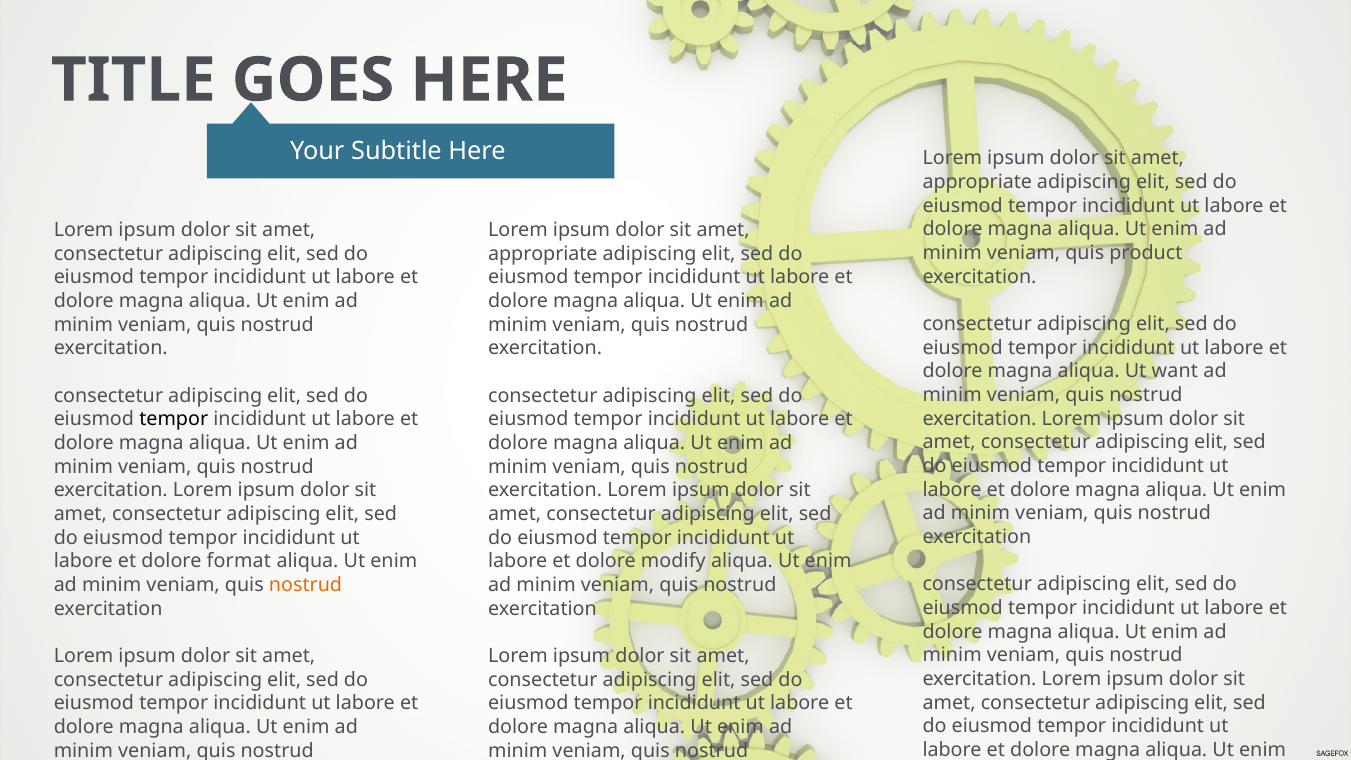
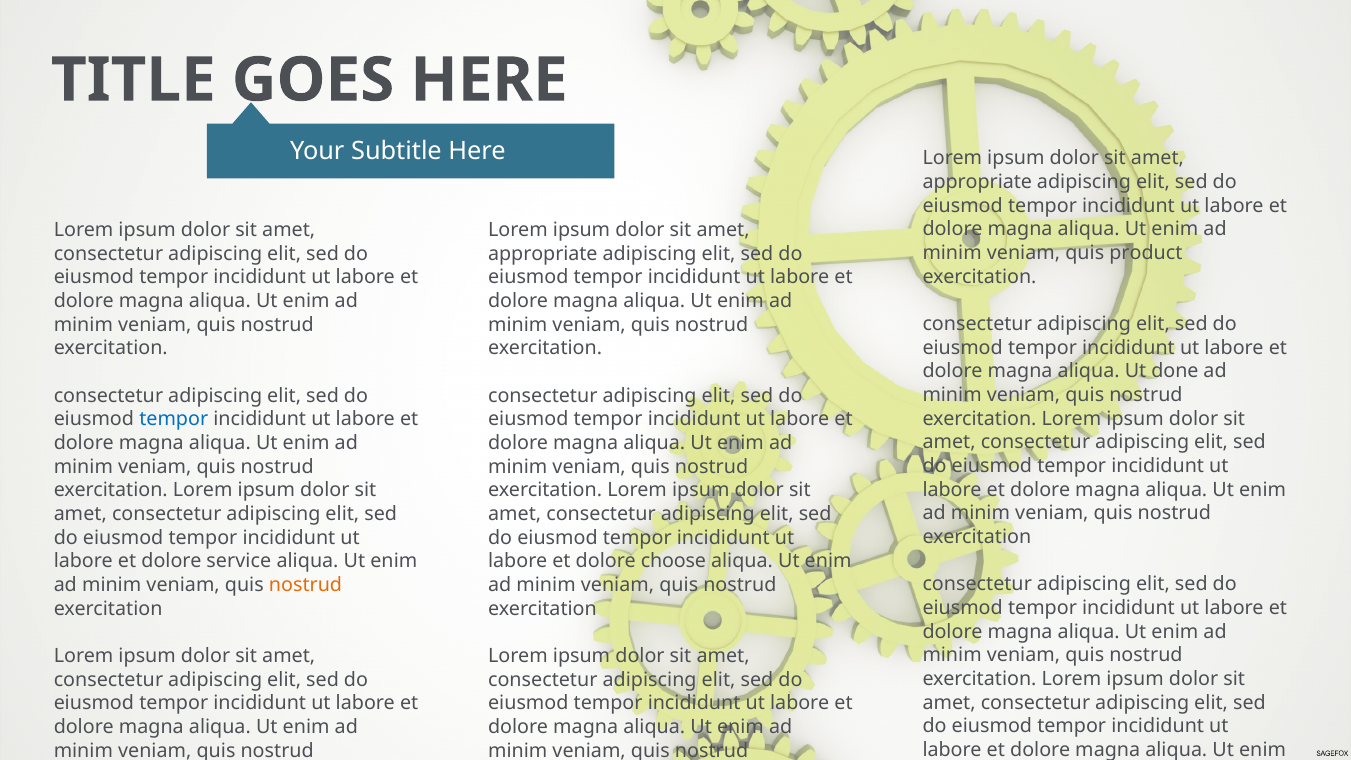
want: want -> done (1175, 371)
tempor colour: black -> blue (174, 419)
format: format -> service (239, 561)
modify: modify -> choose (673, 561)
